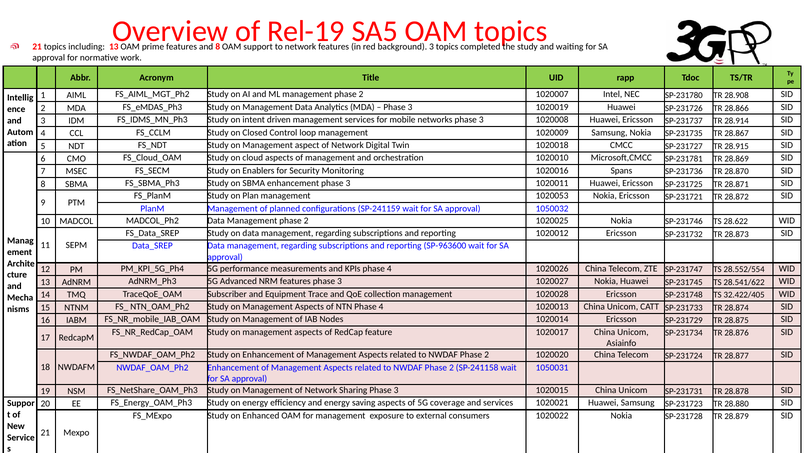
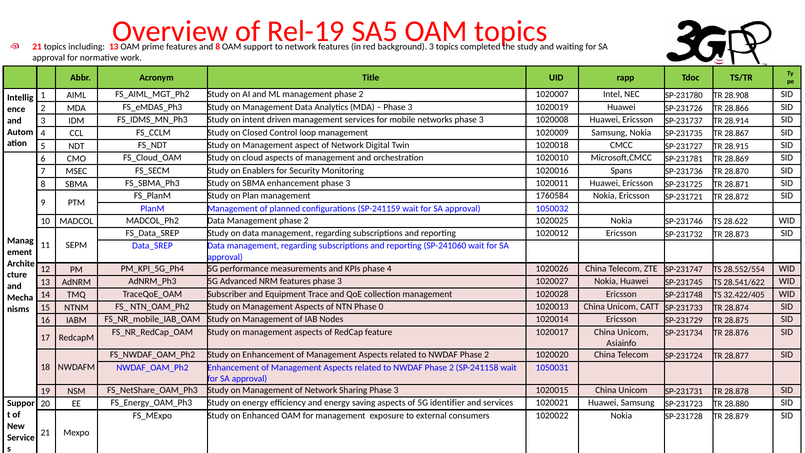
1020053: 1020053 -> 1760584 (552, 196)
SP-963600: SP-963600 -> SP-241060 (445, 246)
NTN Phase 4: 4 -> 0 (381, 307)
coverage: coverage -> identifier (447, 403)
